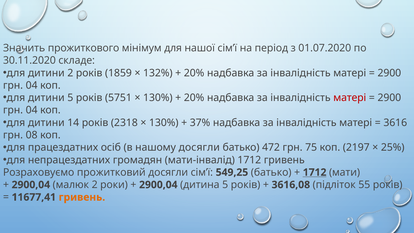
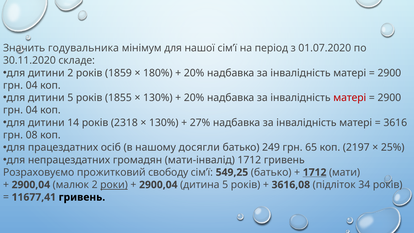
прожиткового: прожиткового -> годувальника (83, 48)
132%: 132% -> 180% (158, 73)
5751: 5751 -> 1855 (118, 98)
37%: 37% -> 27% (200, 123)
472: 472 -> 249 (271, 147)
75: 75 -> 65 (311, 147)
прожитковий досягли: досягли -> свободу (168, 172)
роки underline: none -> present (114, 185)
55: 55 -> 34 (364, 185)
гривень colour: orange -> black (82, 197)
